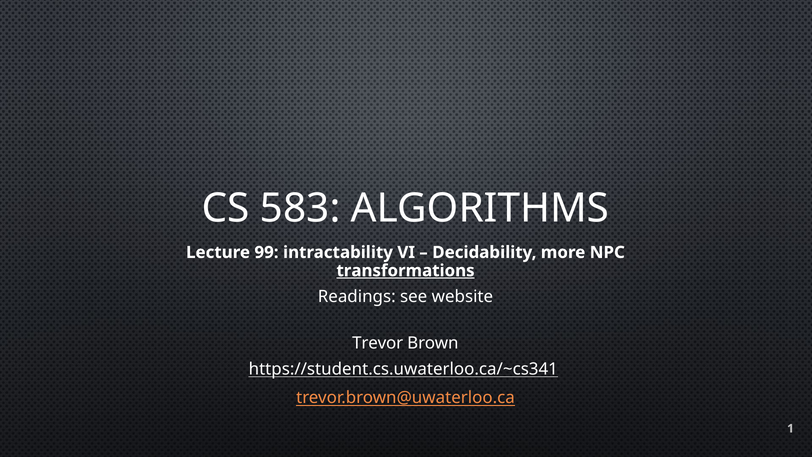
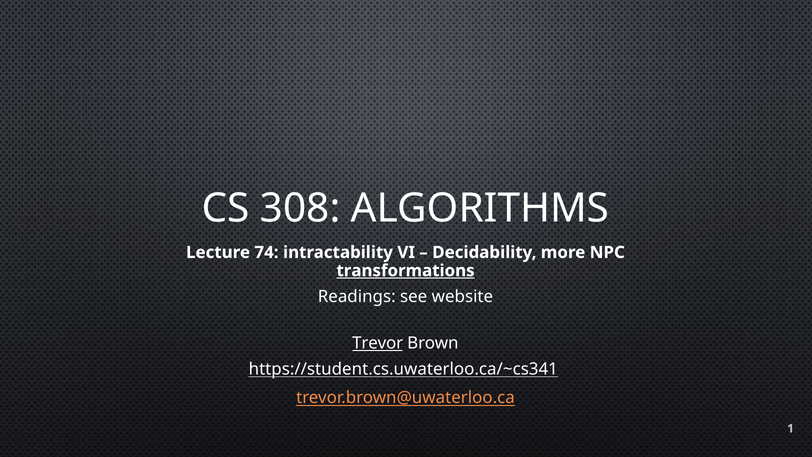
583: 583 -> 308 (300, 208)
99: 99 -> 74 (266, 252)
Trevor underline: none -> present (378, 343)
